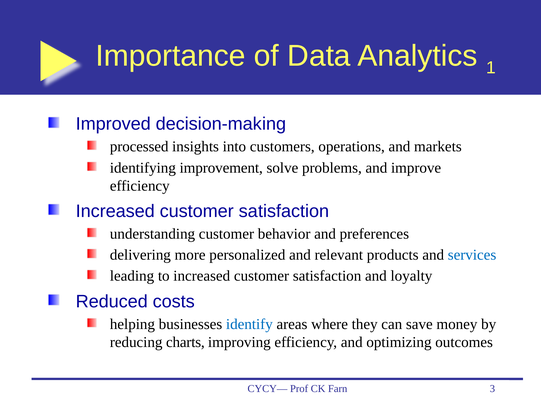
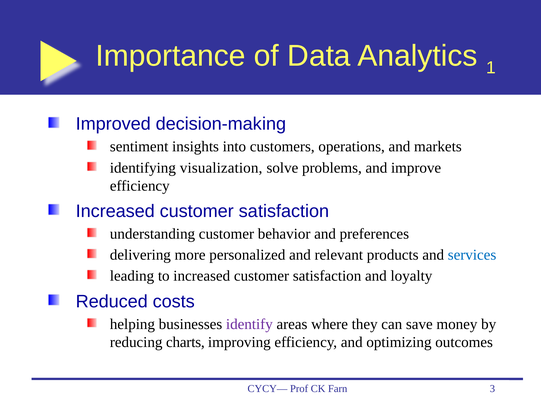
processed: processed -> sentiment (139, 147)
improvement: improvement -> visualization (221, 168)
identify colour: blue -> purple (249, 324)
